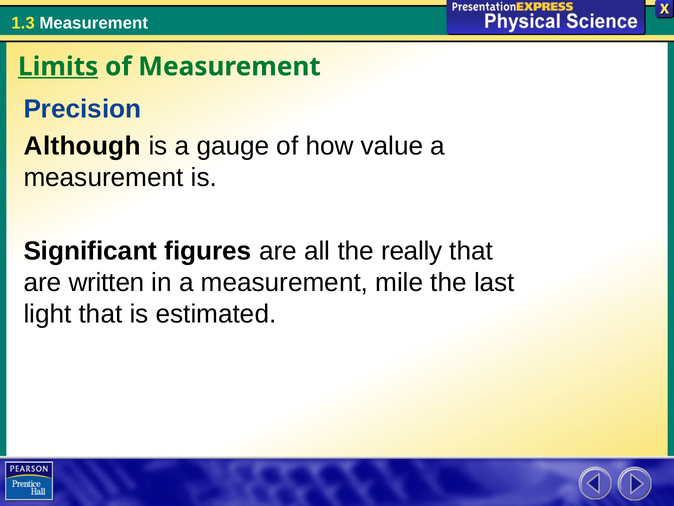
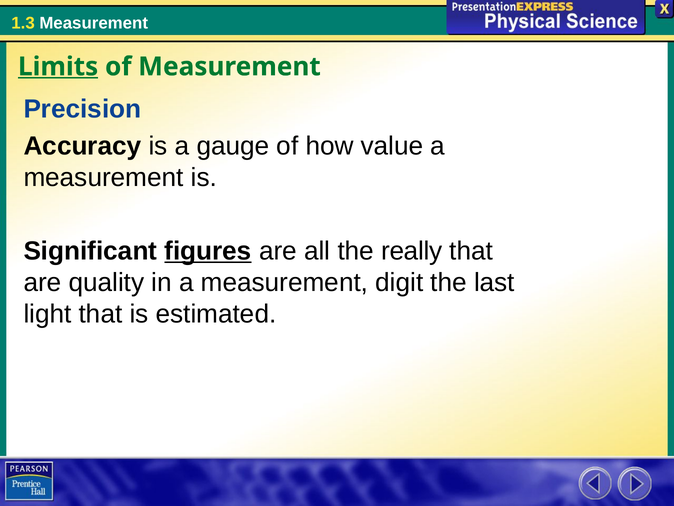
Although: Although -> Accuracy (82, 146)
figures underline: none -> present (208, 251)
written: written -> quality (106, 282)
mile: mile -> digit (399, 282)
